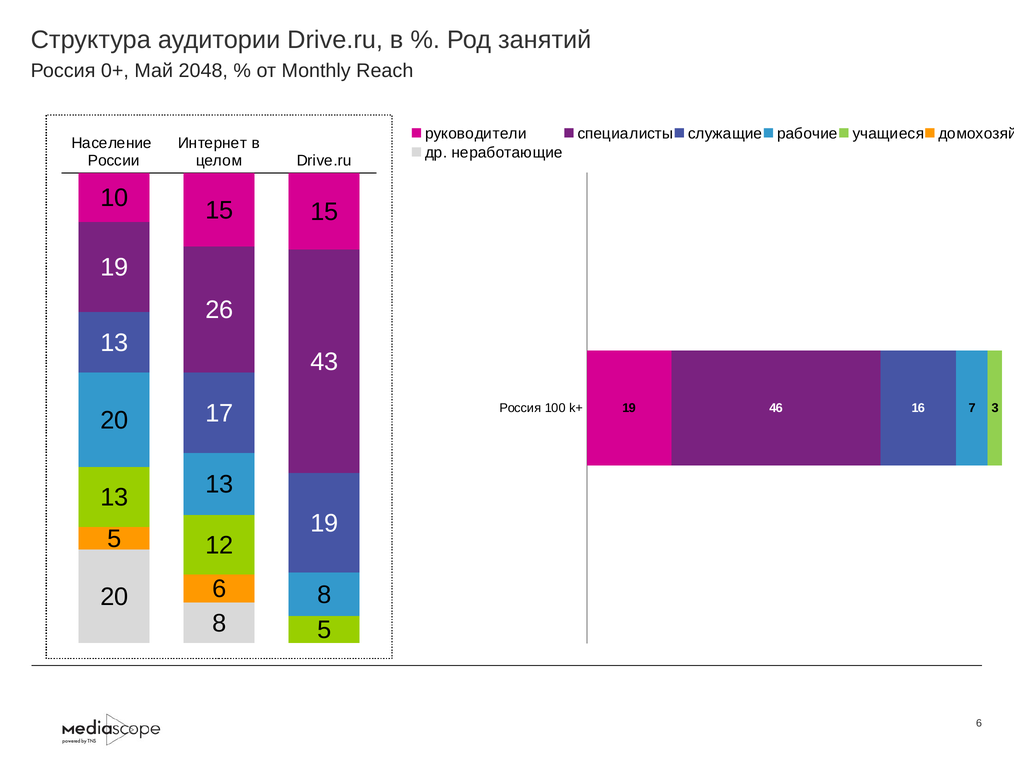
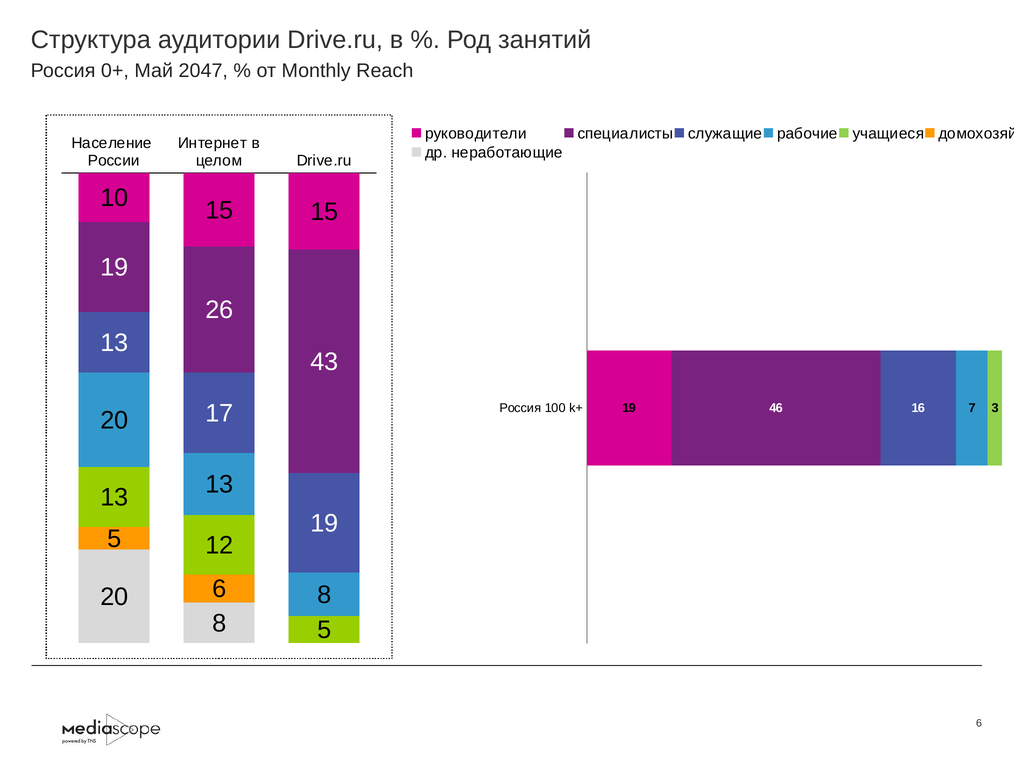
2048: 2048 -> 2047 (203, 71)
